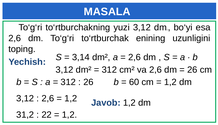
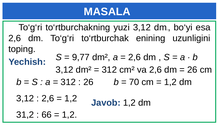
3,14: 3,14 -> 9,77 (81, 58)
60: 60 -> 70 (134, 83)
22: 22 -> 66 (47, 115)
